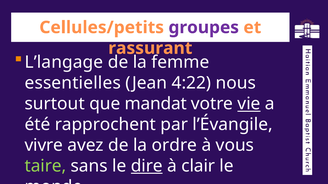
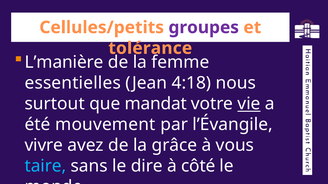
rassurant: rassurant -> tolérance (150, 48)
L’langage: L’langage -> L’manière (64, 62)
4:22: 4:22 -> 4:18 (191, 83)
rapprochent: rapprochent -> mouvement (105, 125)
ordre: ordre -> grâce (174, 146)
taire colour: light green -> light blue (45, 166)
dire underline: present -> none (147, 166)
clair: clair -> côté (198, 166)
